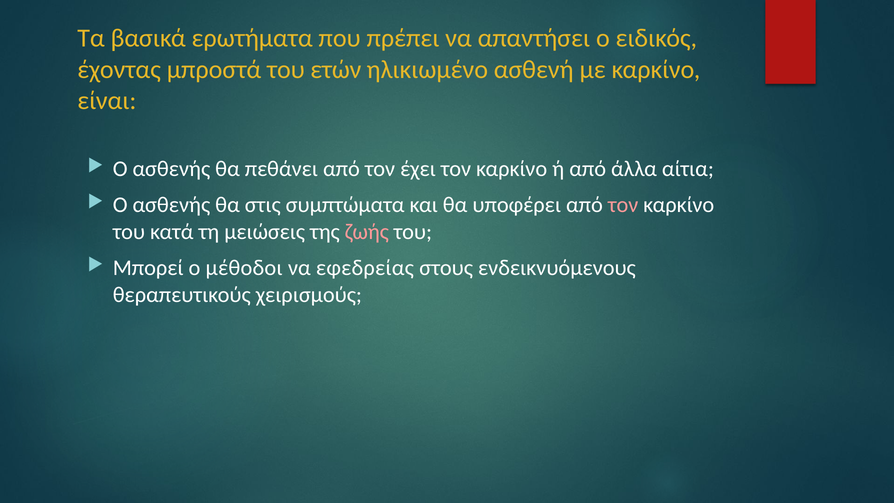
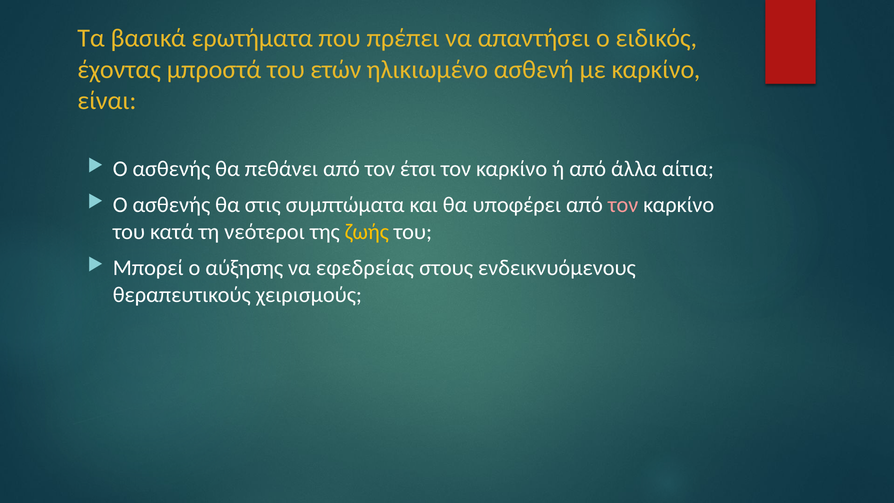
έχει: έχει -> έτσι (418, 169)
μειώσεις: μειώσεις -> νεότεροι (265, 232)
ζωής colour: pink -> yellow (367, 232)
μέθοδοι: μέθοδοι -> αύξησης (244, 268)
